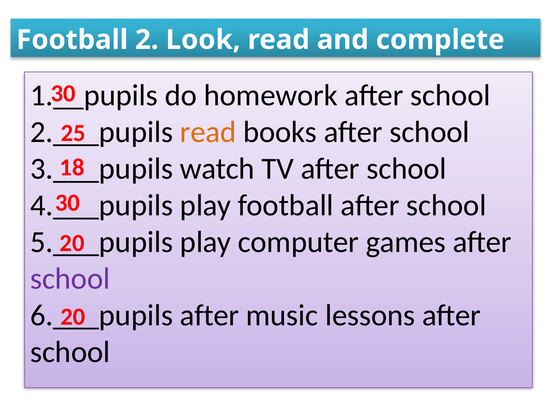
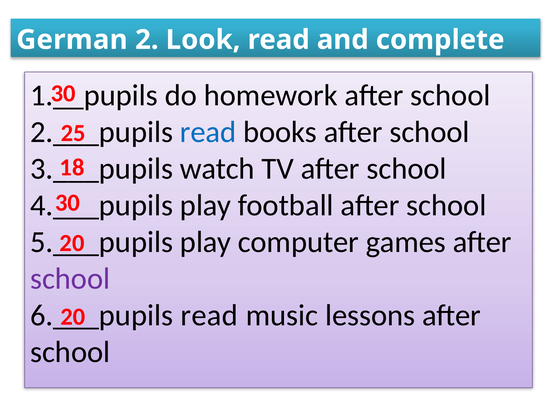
Football: Football -> German (72, 40)
read colour: orange -> blue (208, 132)
after: after -> read (209, 316)
